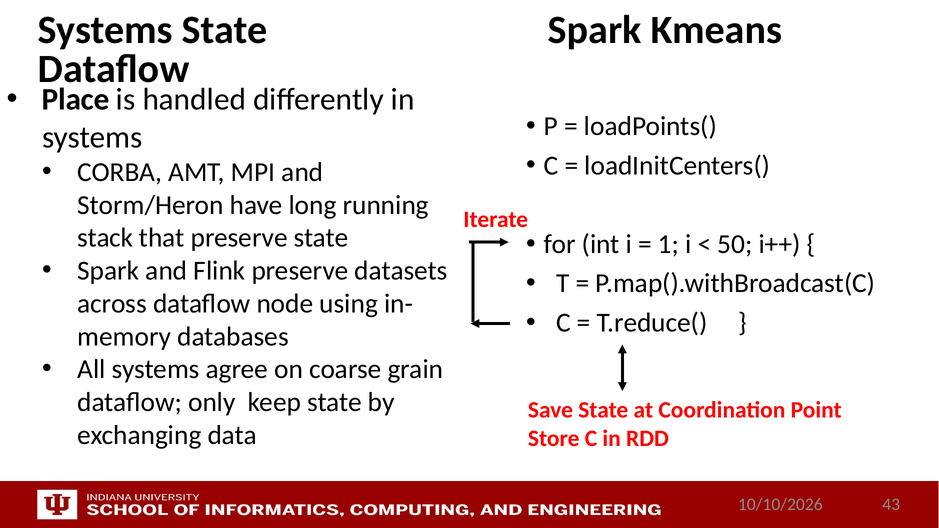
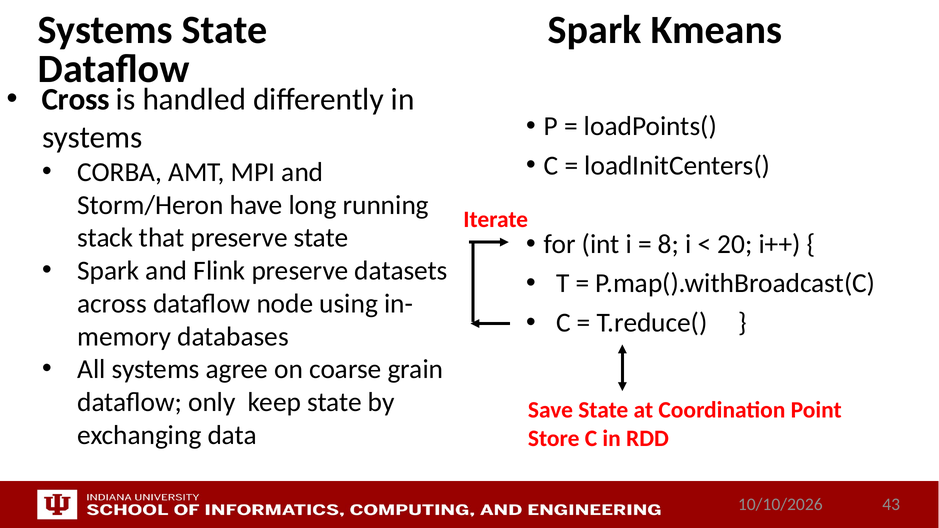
Place: Place -> Cross (76, 100)
1: 1 -> 8 (669, 244)
50: 50 -> 20 (735, 244)
